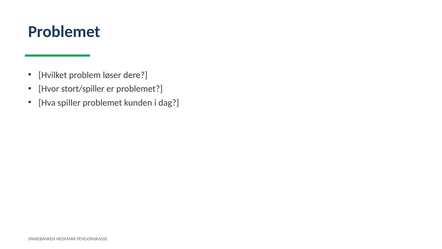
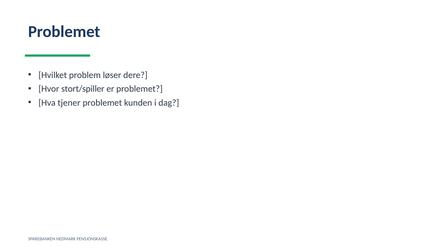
spiller: spiller -> tjener (69, 103)
